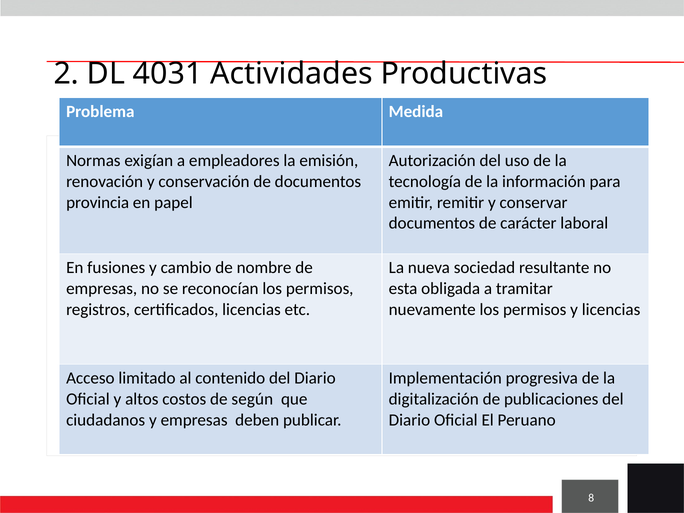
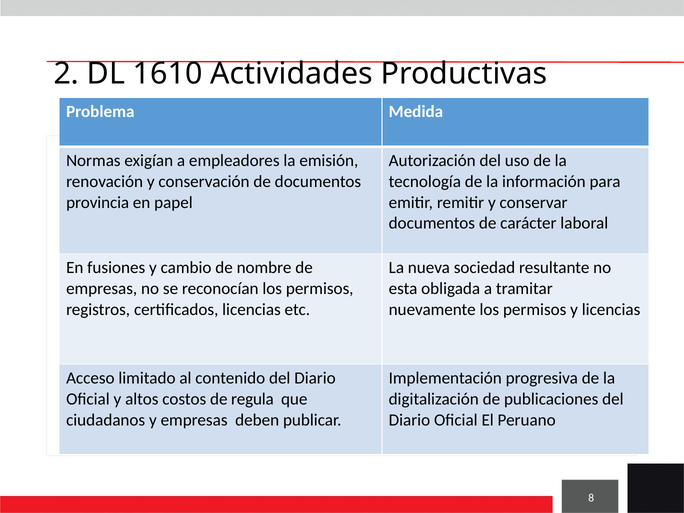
4031: 4031 -> 1610 (168, 74)
según: según -> regula (252, 399)
